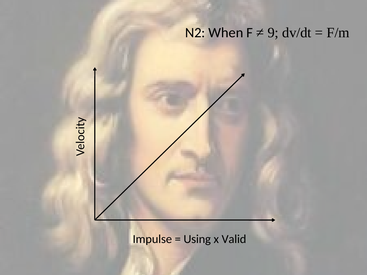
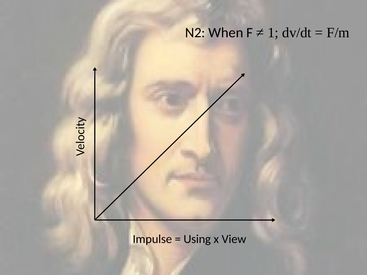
9: 9 -> 1 (273, 33)
Valid: Valid -> View (234, 239)
